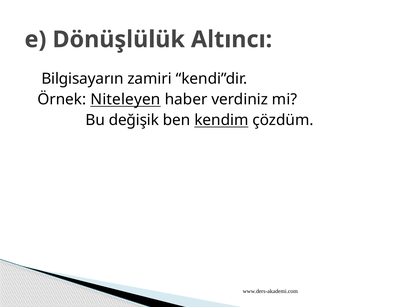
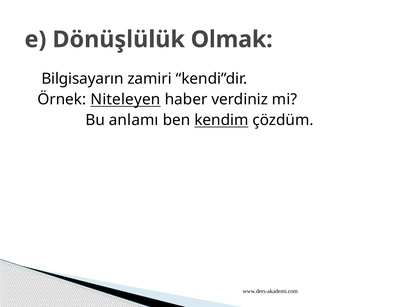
Altıncı: Altıncı -> Olmak (232, 40)
değişik: değişik -> anlamı (134, 120)
